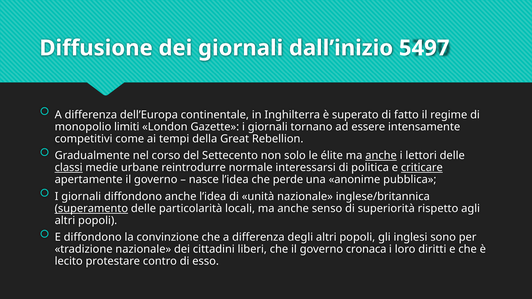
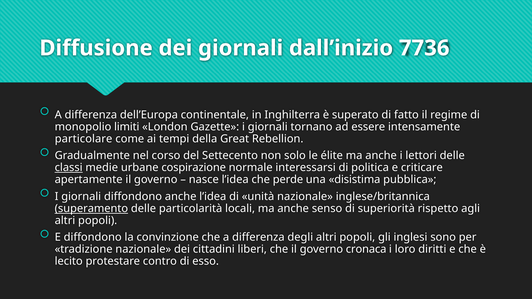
5497: 5497 -> 7736 (424, 48)
competitivi: competitivi -> particolare (84, 139)
anche underline: present -> none (381, 156)
reintrodurre: reintrodurre -> cospirazione (194, 168)
criticare underline: present -> none (422, 168)
anonime: anonime -> disistima (355, 180)
